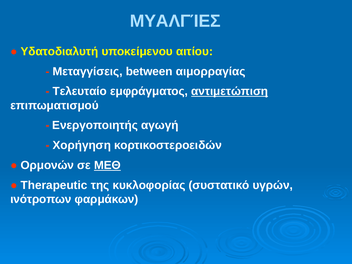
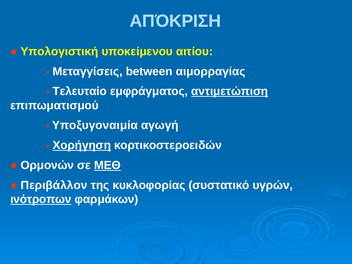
ΜΥΑΛΓΊΕΣ: ΜΥΑΛΓΊΕΣ -> ΑΠΌΚΡΙΣΗ (175, 21)
Υδατοδιαλυτή: Υδατοδιαλυτή -> Υπολογιστική (59, 51)
Ενεργοποιητής: Ενεργοποιητής -> Υποξυγοναιμία (95, 125)
Χορήγηση underline: none -> present (82, 145)
Therapeutic: Therapeutic -> Περιβάλλον (54, 185)
ινότροπων underline: none -> present (41, 199)
